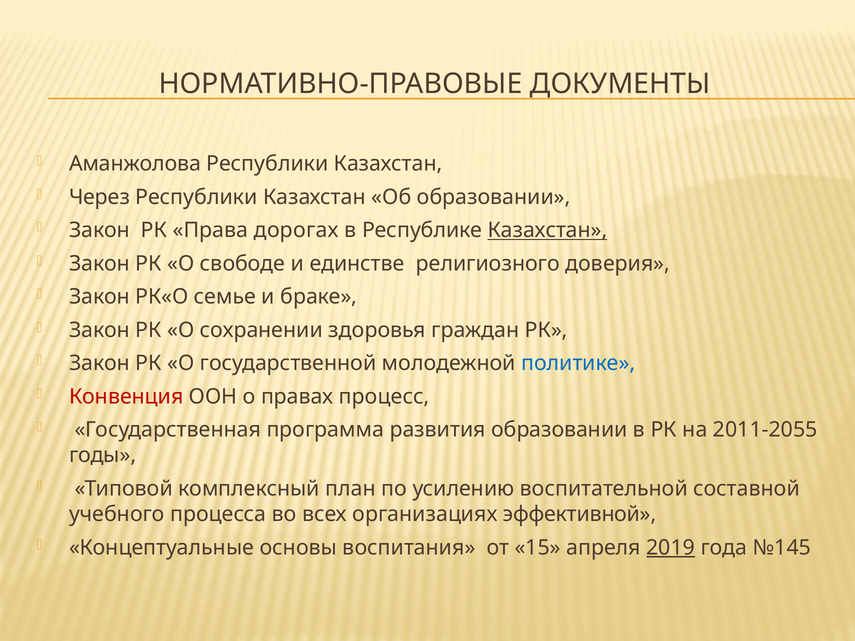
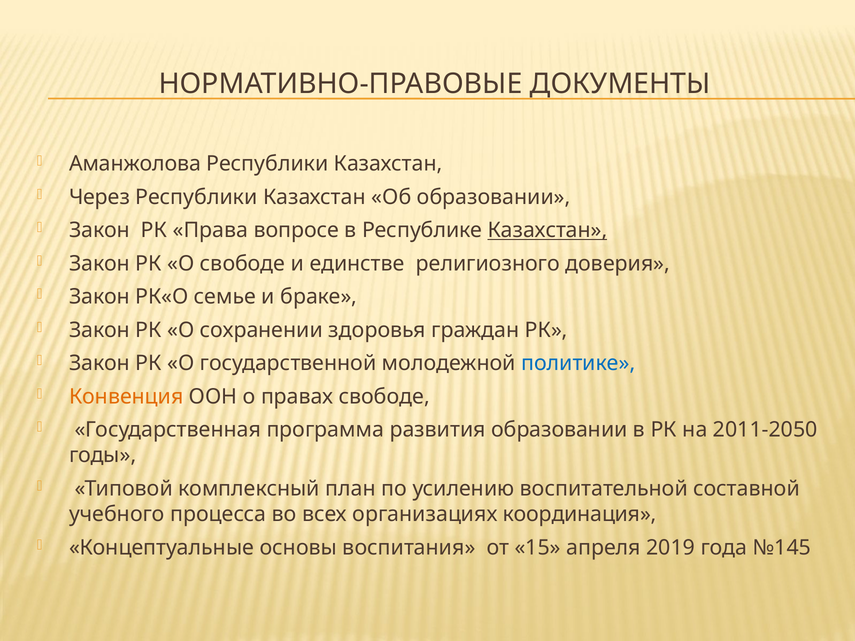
дорогах: дорогах -> вопросе (296, 230)
Конвенция colour: red -> orange (126, 397)
правах процесс: процесс -> свободе (384, 397)
2011-2055: 2011-2055 -> 2011-2050 (765, 430)
эффективной: эффективной -> координация (580, 514)
2019 underline: present -> none (671, 548)
